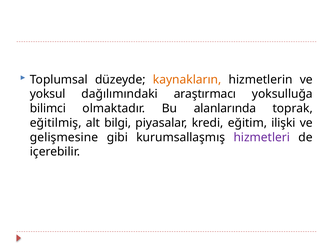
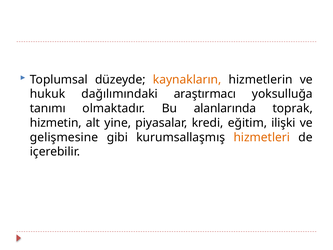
yoksul: yoksul -> hukuk (48, 94)
bilimci: bilimci -> tanımı (48, 108)
eğitilmiş: eğitilmiş -> hizmetin (56, 123)
bilgi: bilgi -> yine (118, 123)
hizmetleri colour: purple -> orange (262, 137)
